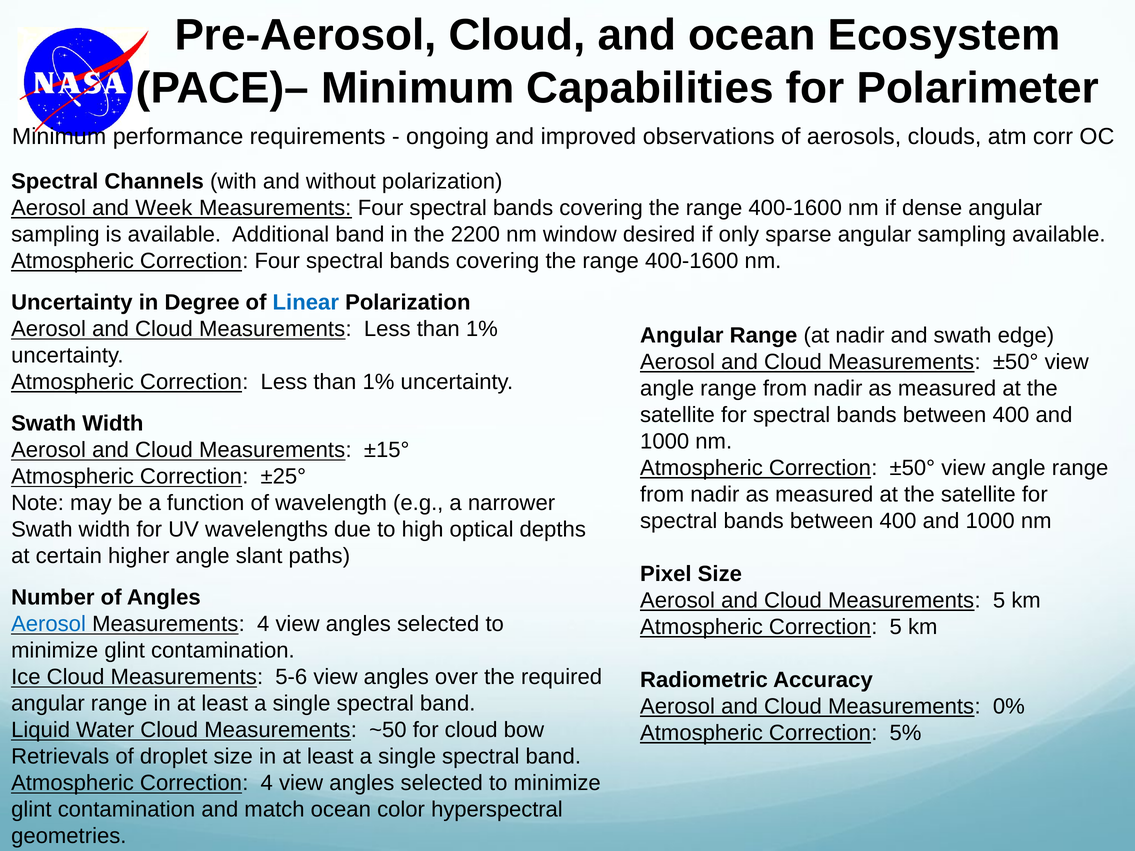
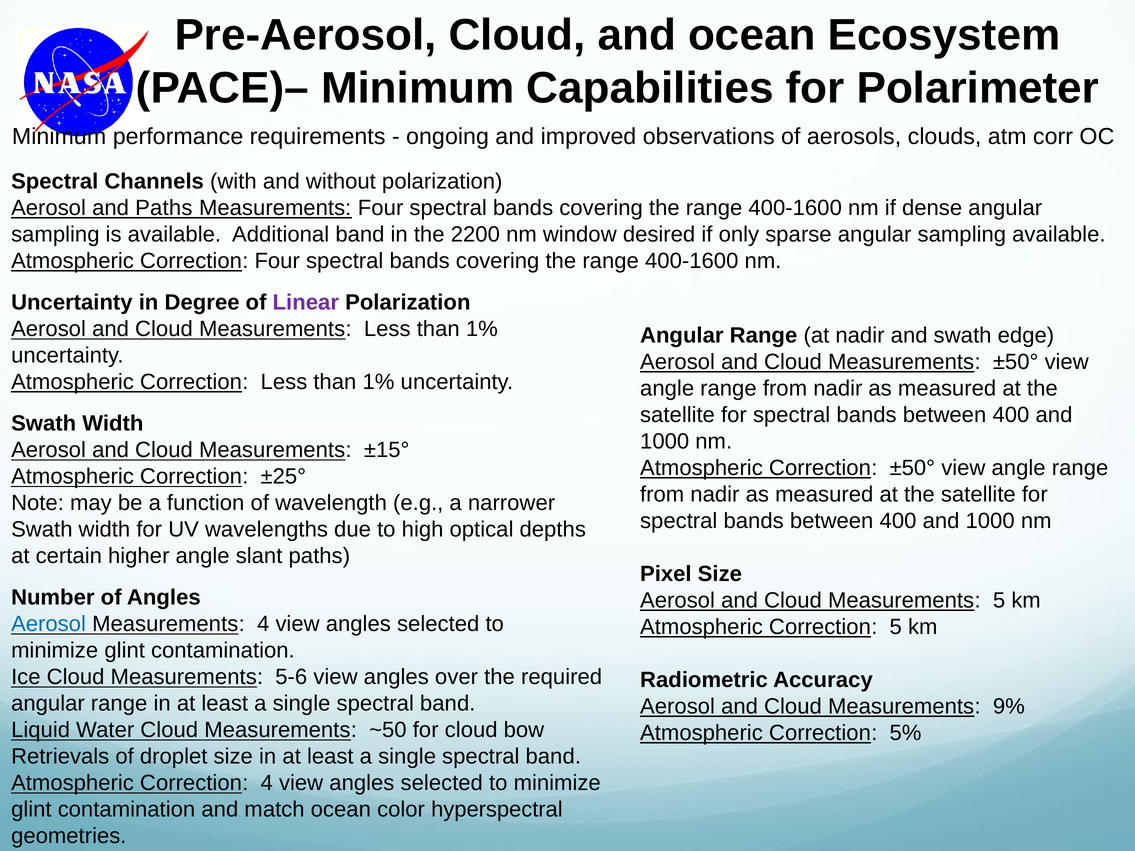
and Week: Week -> Paths (164, 208)
Linear colour: blue -> purple (306, 303)
0%: 0% -> 9% (1009, 707)
